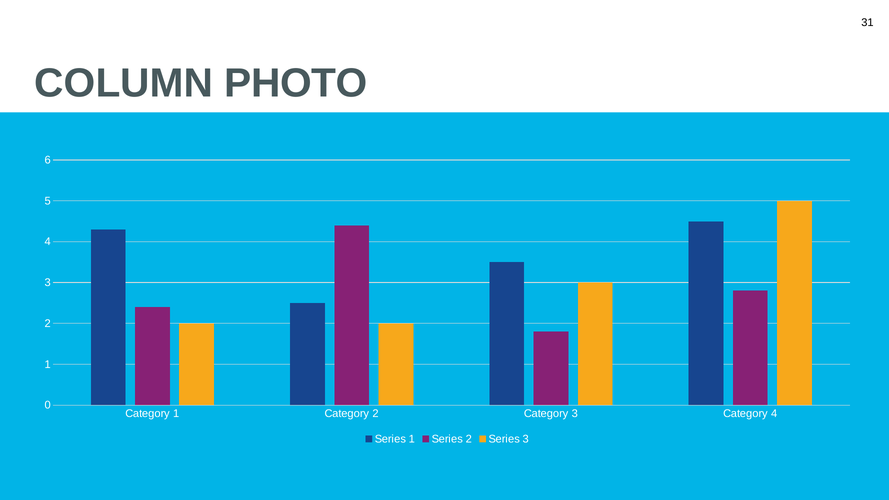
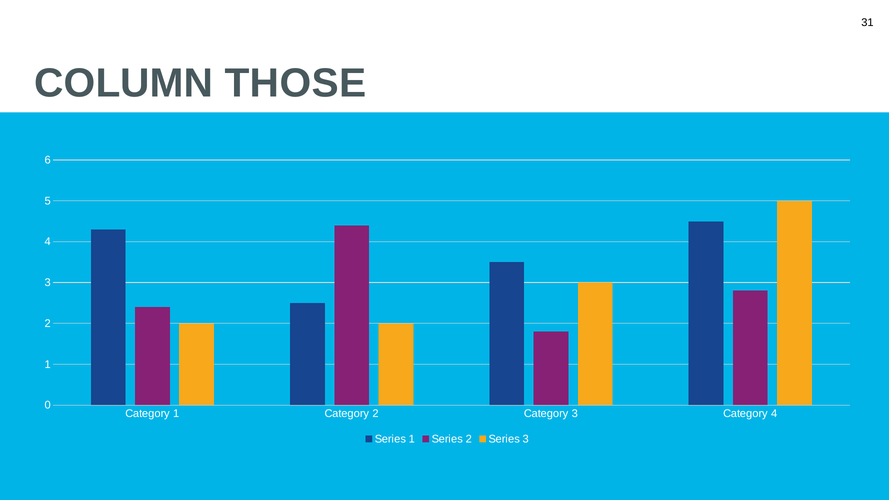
PHOTO: PHOTO -> THOSE (296, 83)
